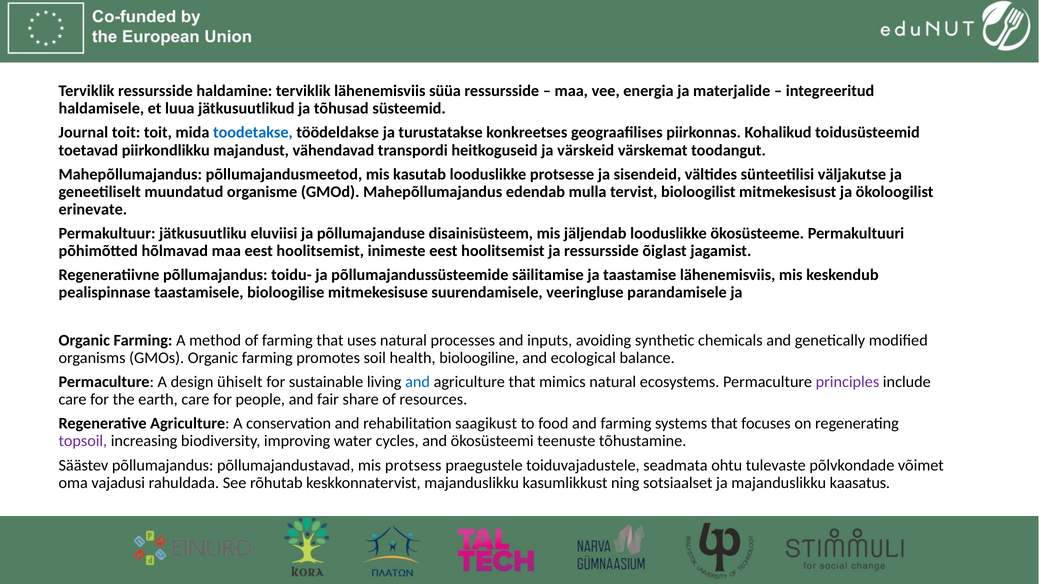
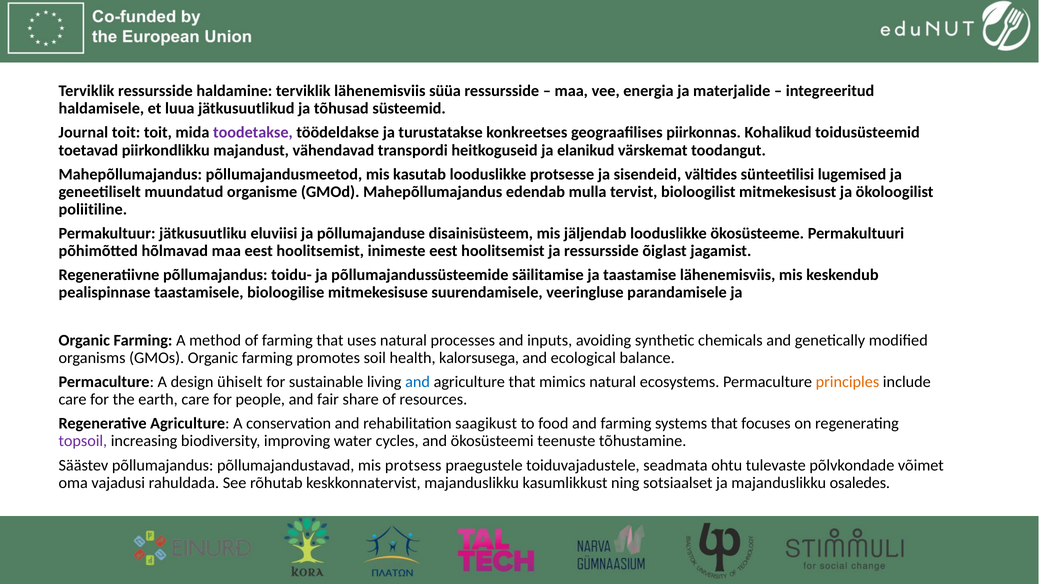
toodetakse colour: blue -> purple (253, 133)
värskeid: värskeid -> elanikud (586, 150)
väljakutse: väljakutse -> lugemised (852, 174)
erinevate: erinevate -> poliitiline (93, 209)
bioloogiline: bioloogiline -> kalorsusega (479, 358)
principles colour: purple -> orange (847, 382)
kaasatus: kaasatus -> osaledes (860, 483)
